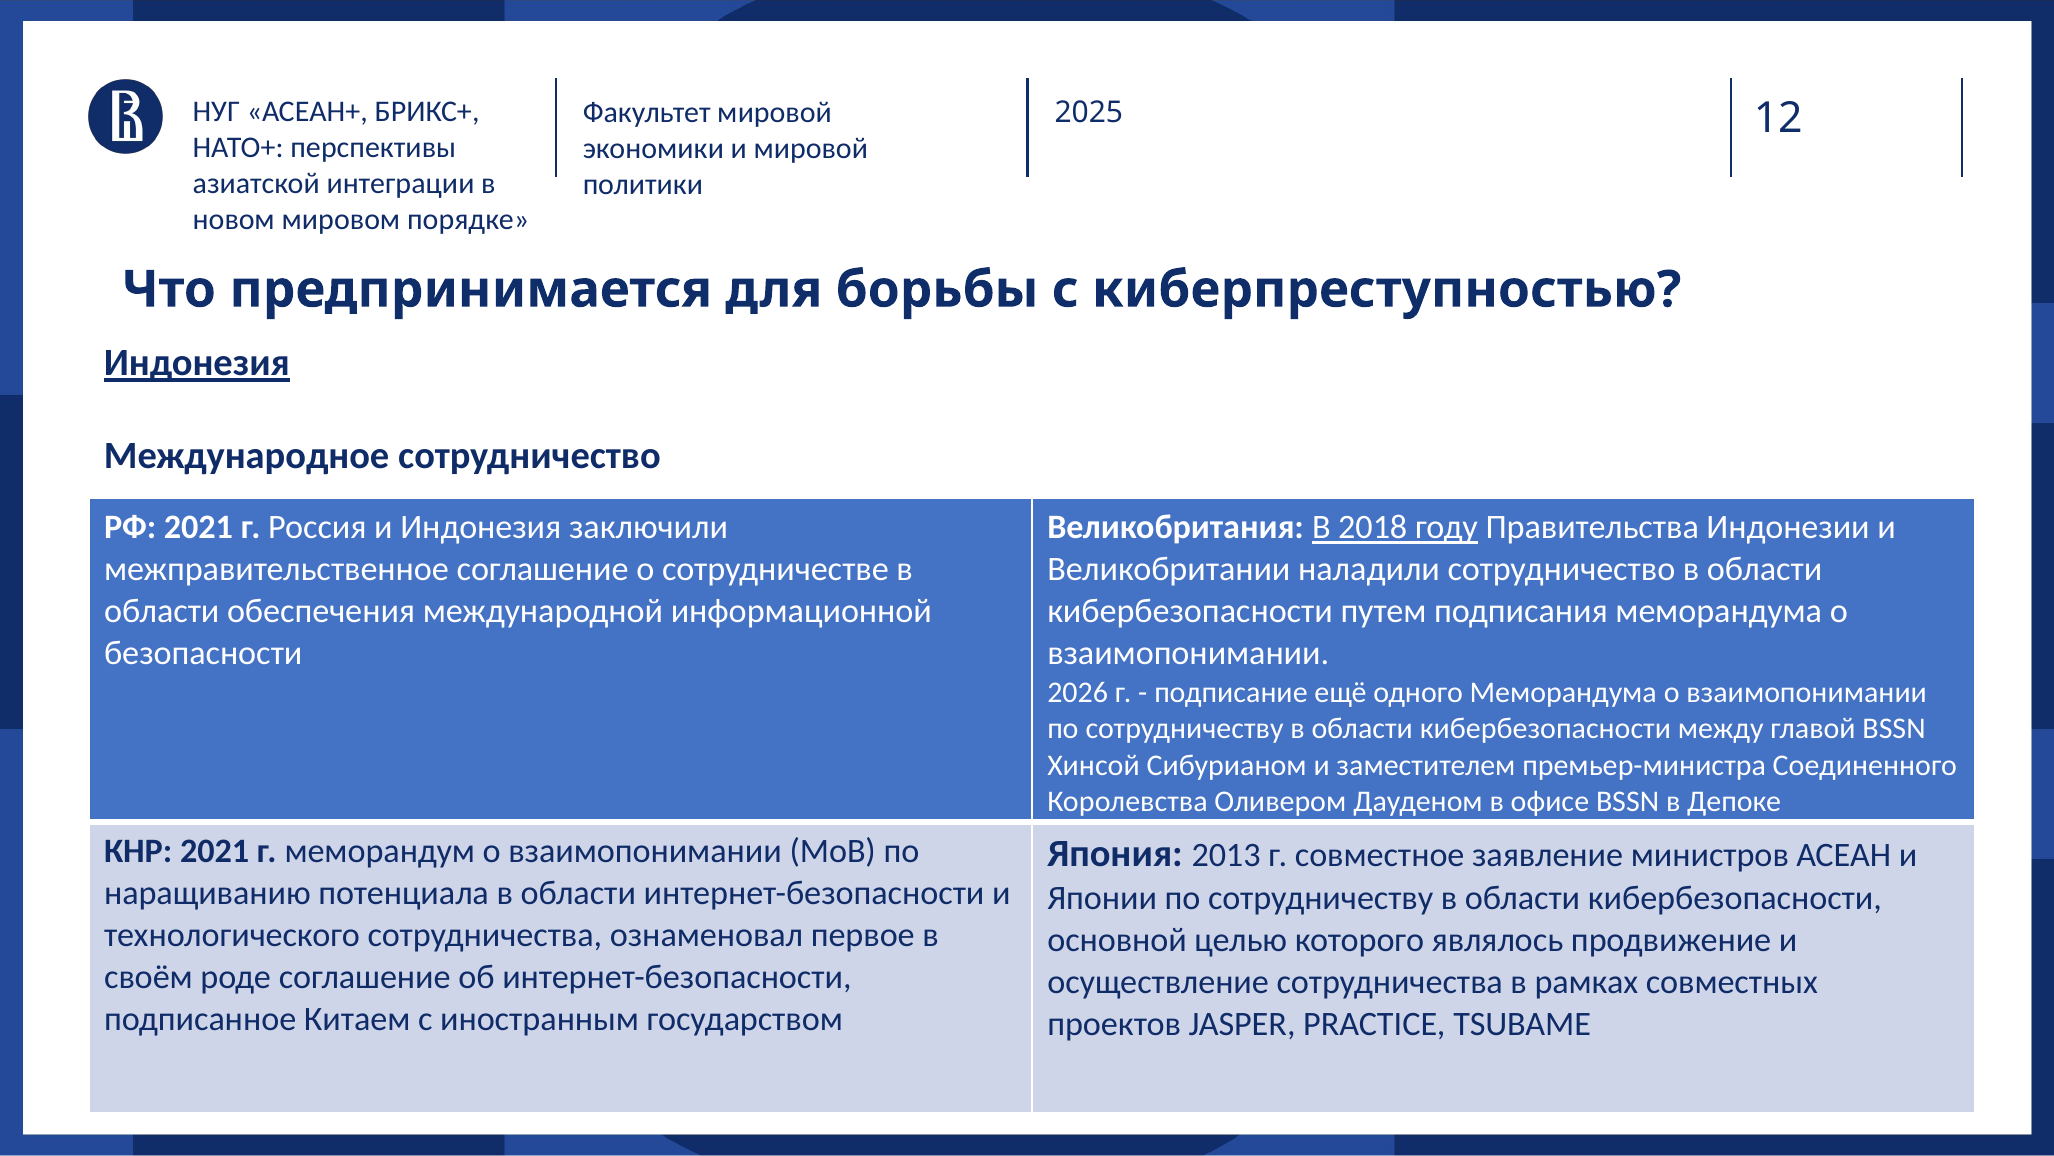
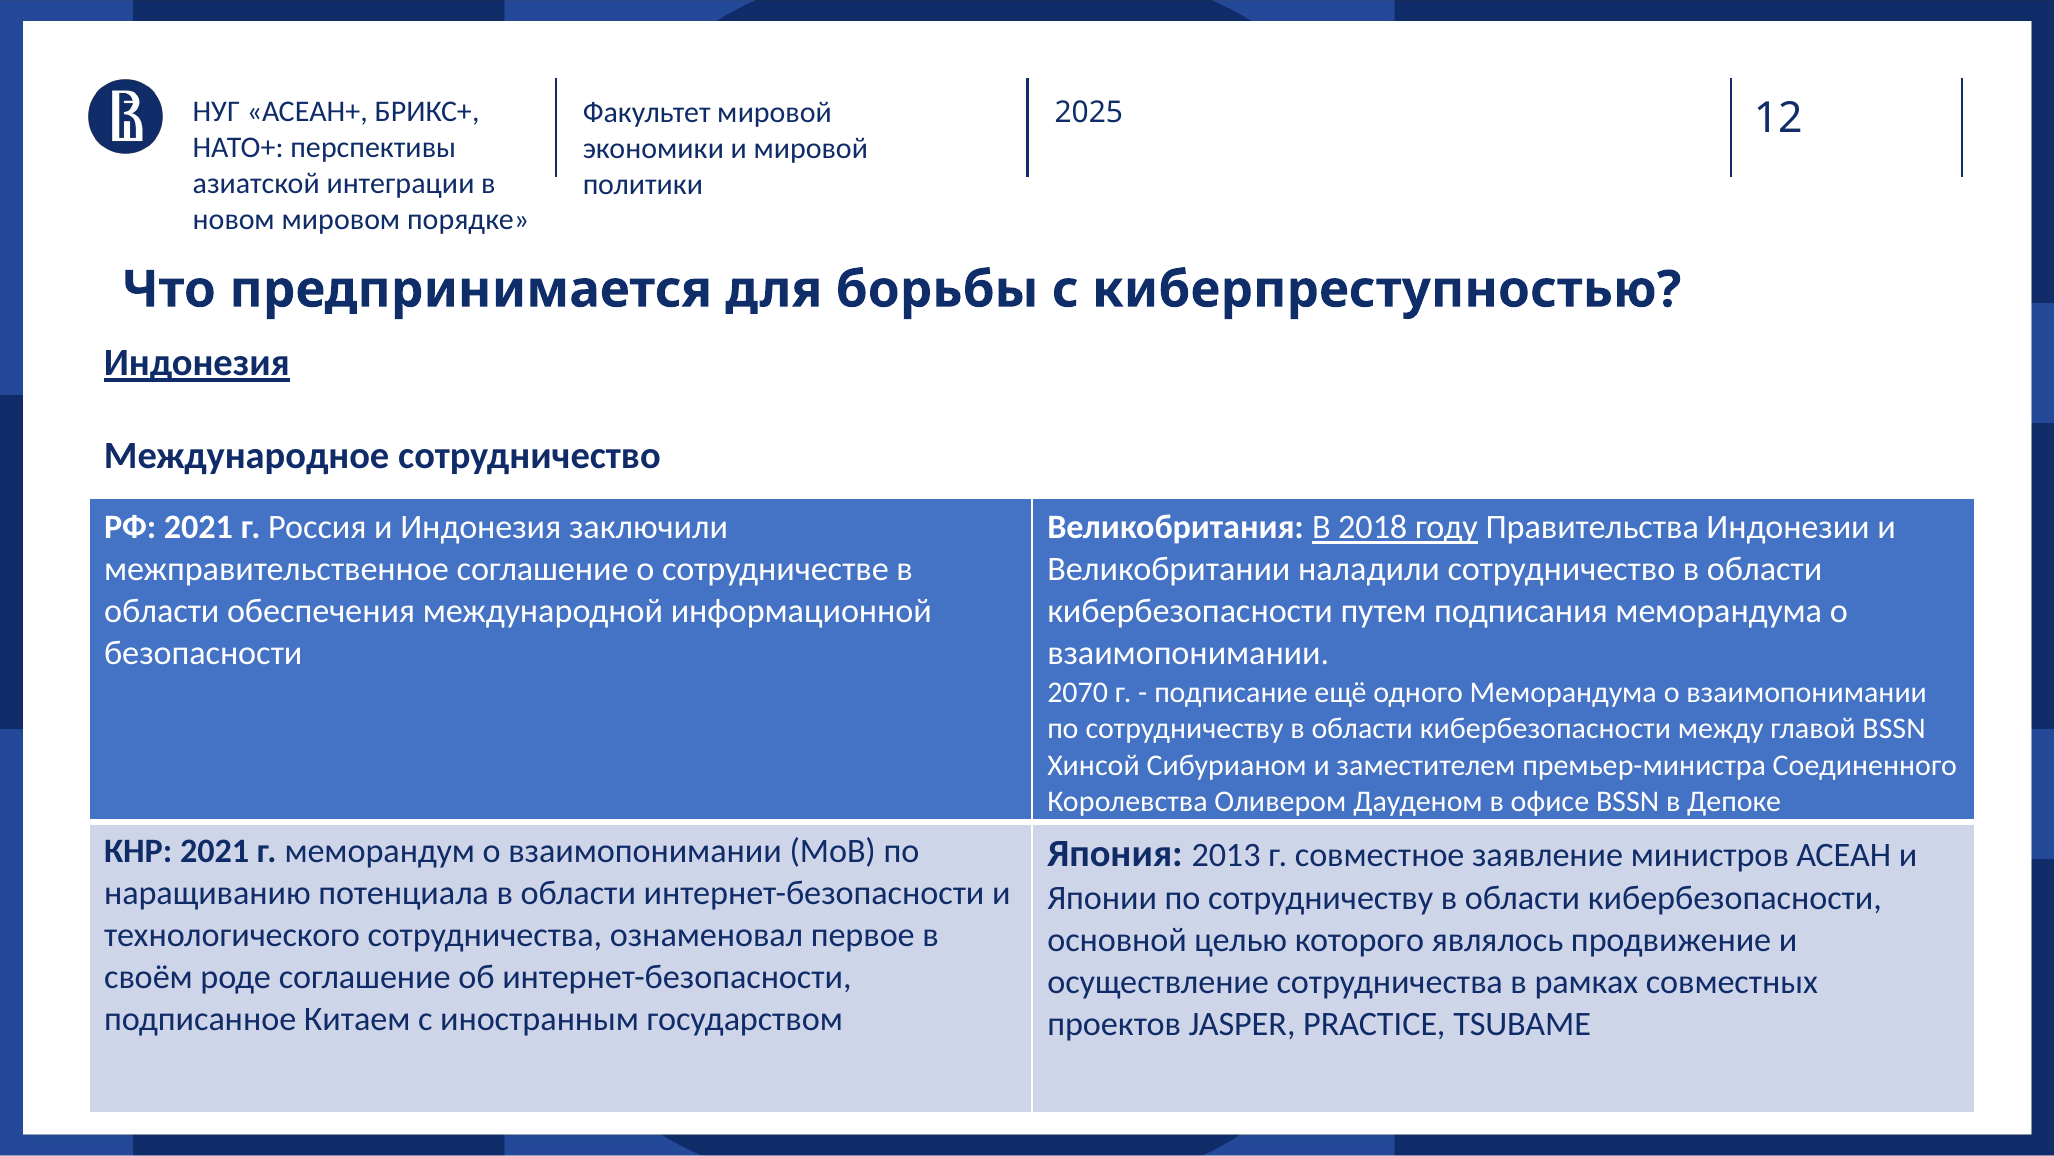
2026: 2026 -> 2070 (1078, 692)
